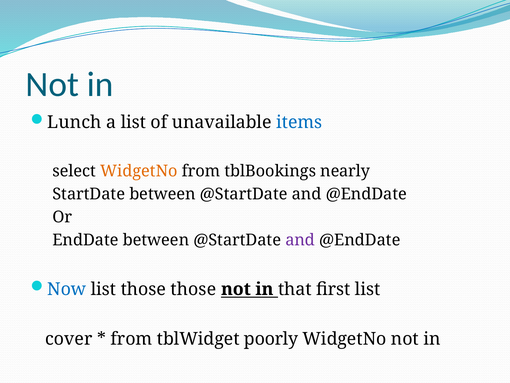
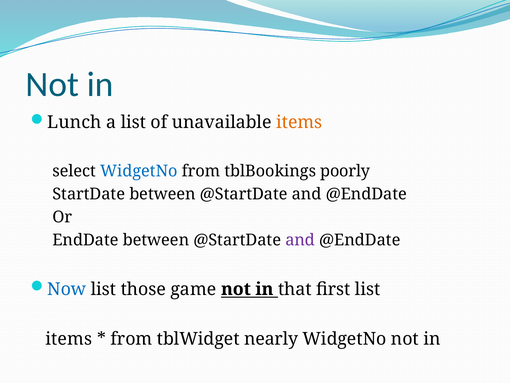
items colour: blue -> orange (299, 122)
WidgetNo colour: orange -> blue (139, 171)
nearly: nearly -> poorly (345, 171)
those those: those -> game (193, 289)
cover: cover -> items (69, 339)
poorly: poorly -> nearly (271, 339)
